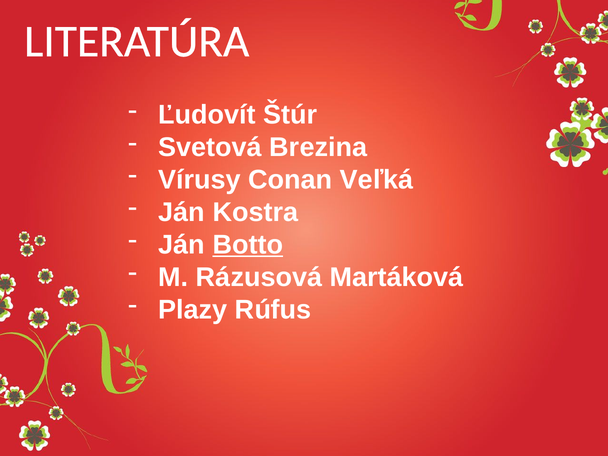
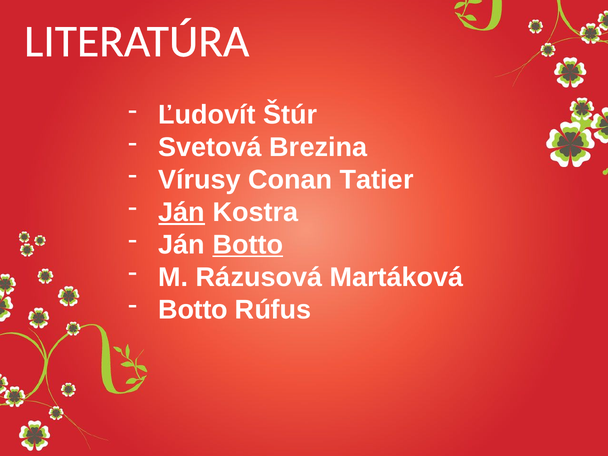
Veľká: Veľká -> Tatier (377, 180)
Ján underline: none -> present (182, 212)
Plazy: Plazy -> Botto (193, 310)
